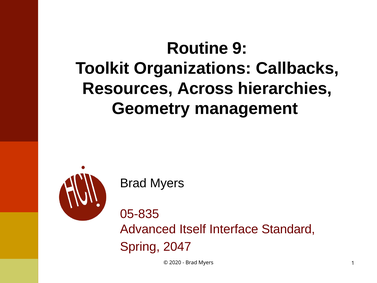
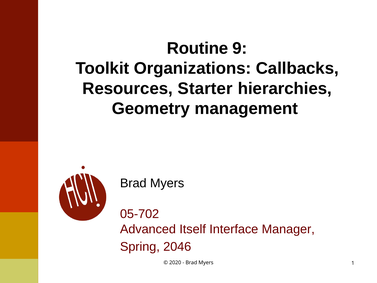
Across: Across -> Starter (205, 88)
05-835: 05-835 -> 05-702 (140, 214)
Standard: Standard -> Manager (288, 229)
2047: 2047 -> 2046 (177, 247)
